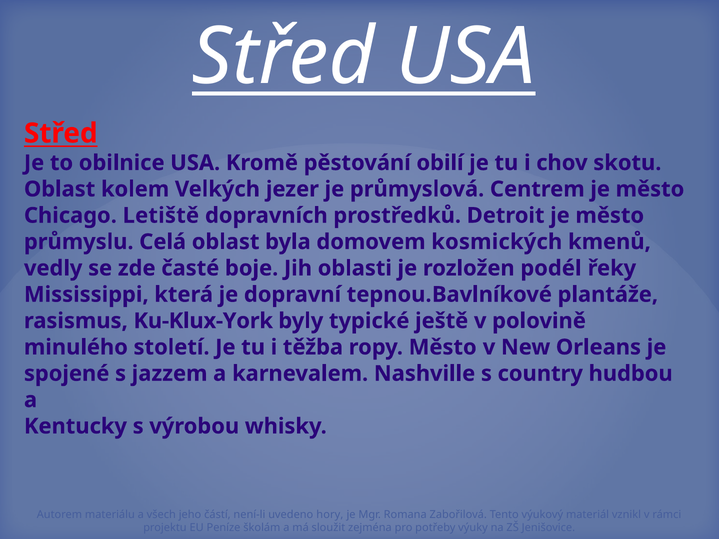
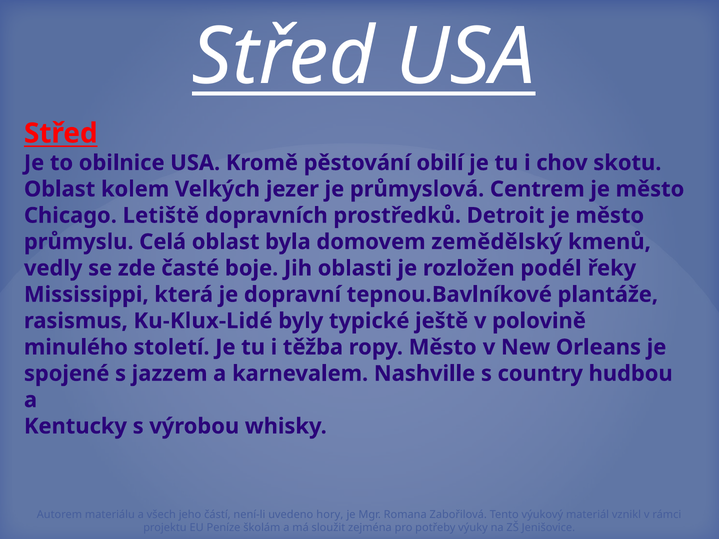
kosmických: kosmických -> zemědělský (497, 242)
Ku-Klux-York: Ku-Klux-York -> Ku-Klux-Lidé (203, 321)
